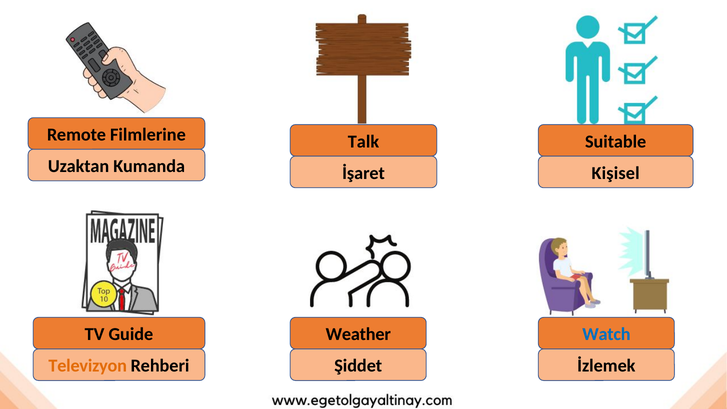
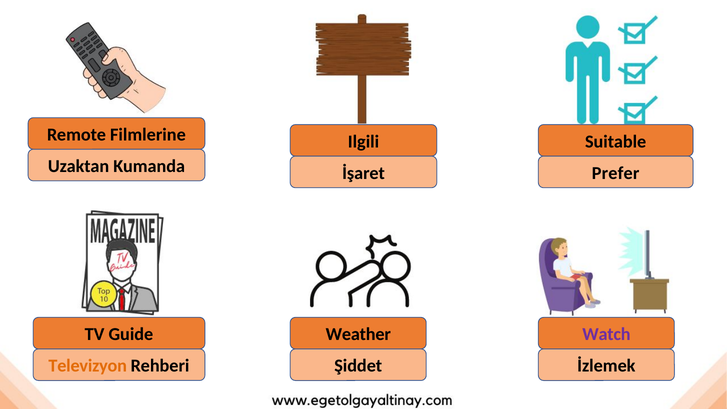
Talk: Talk -> Ilgili (363, 142)
Kişisel: Kişisel -> Prefer (616, 173)
Watch colour: blue -> purple (606, 334)
